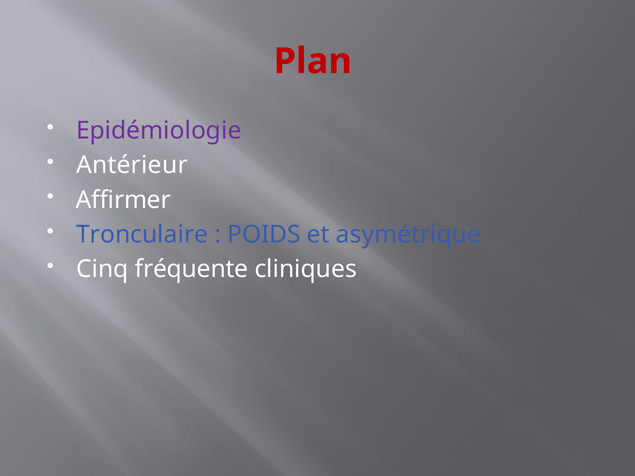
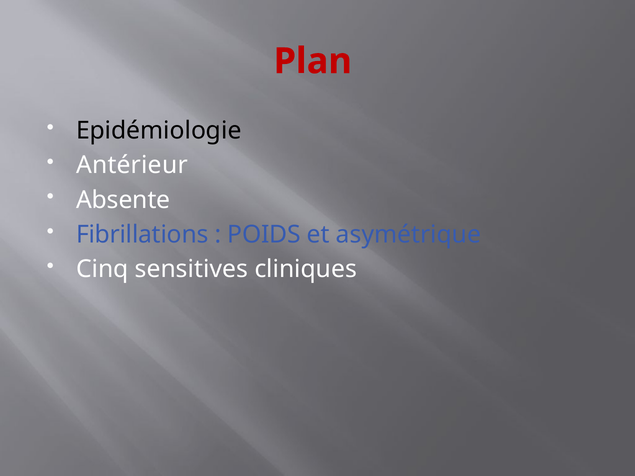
Epidémiologie colour: purple -> black (159, 131)
Affirmer: Affirmer -> Absente (123, 200)
Tronculaire: Tronculaire -> Fibrillations (142, 235)
fréquente: fréquente -> sensitives (191, 269)
